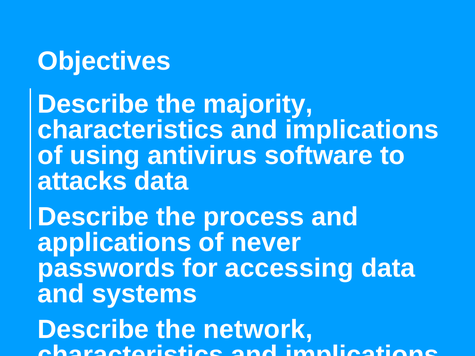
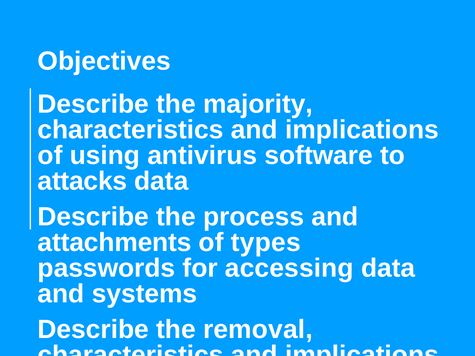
applications: applications -> attachments (115, 243)
never: never -> types (266, 243)
network: network -> removal (258, 330)
